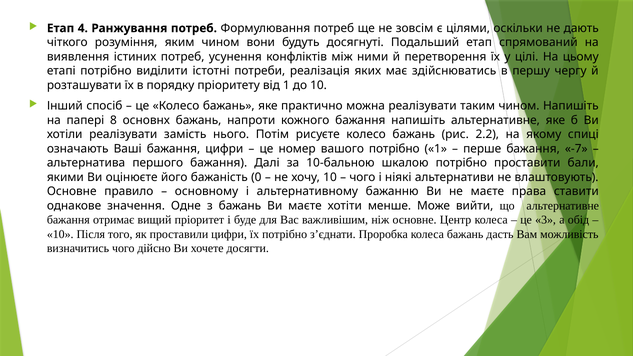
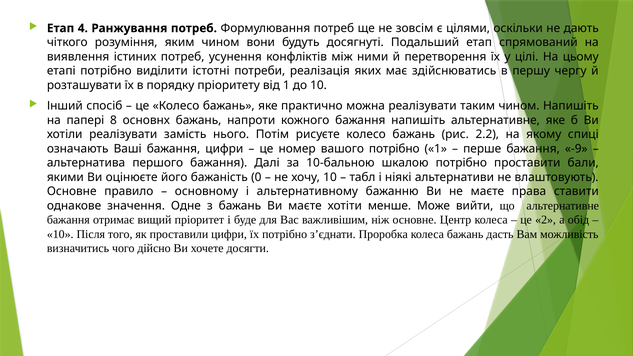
-7: -7 -> -9 (576, 149)
чого: чого -> табл (362, 177)
3: 3 -> 2 (546, 220)
